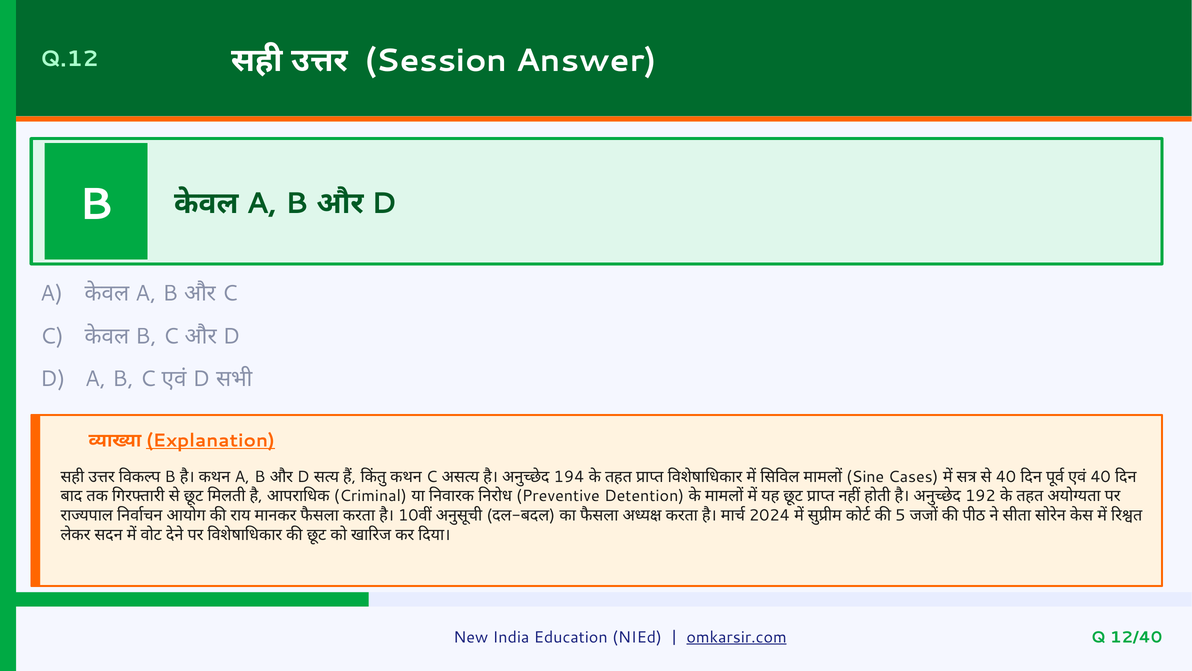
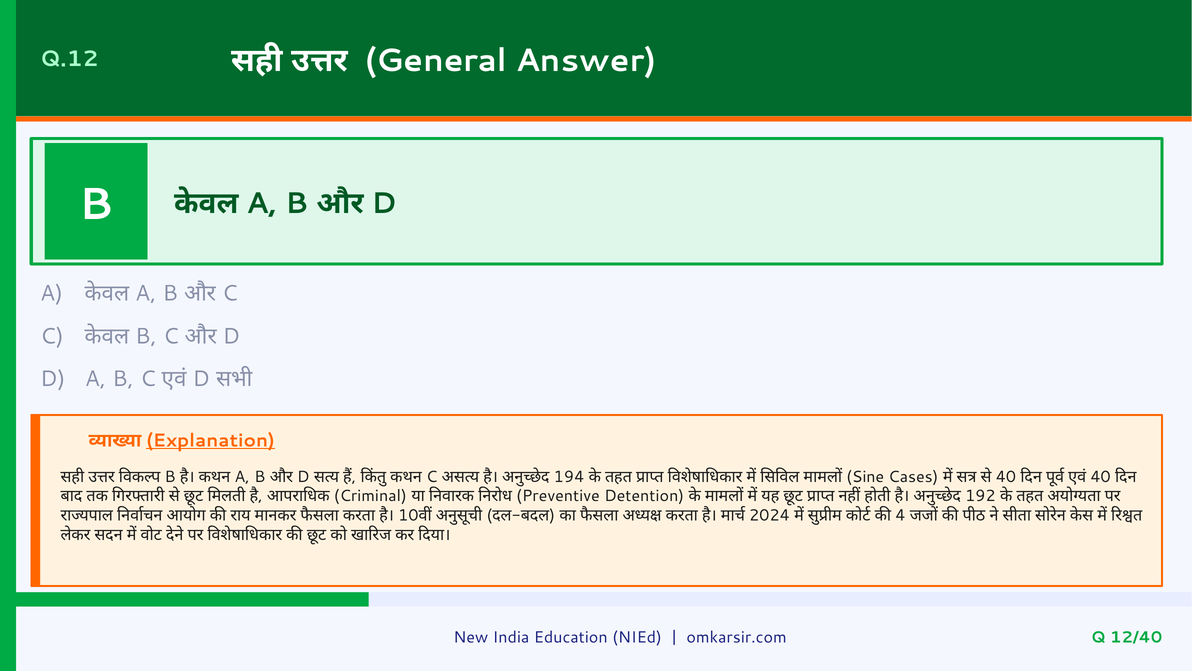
Session: Session -> General (436, 60)
5: 5 -> 4 (900, 515)
omkarsir.com underline: present -> none (737, 637)
